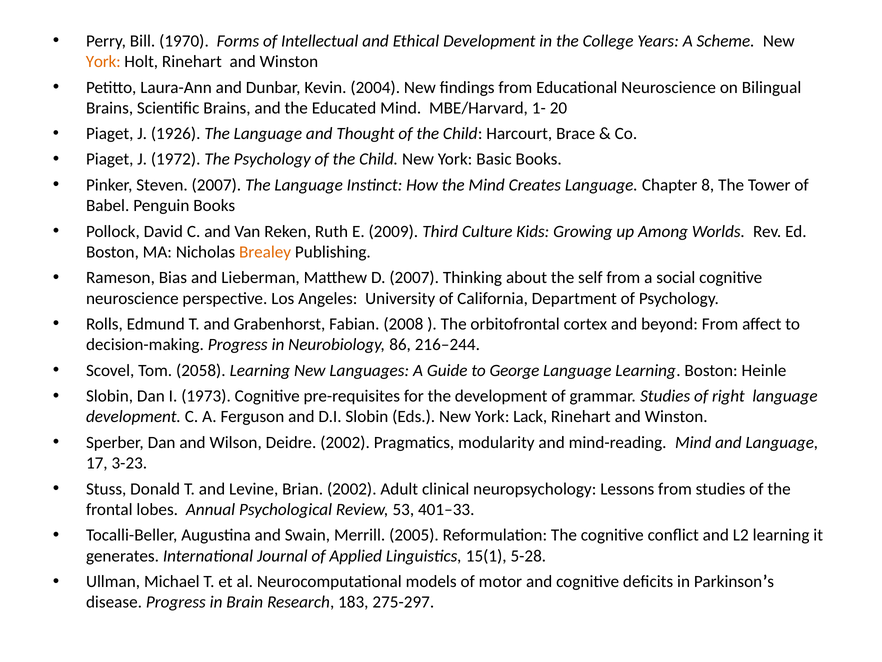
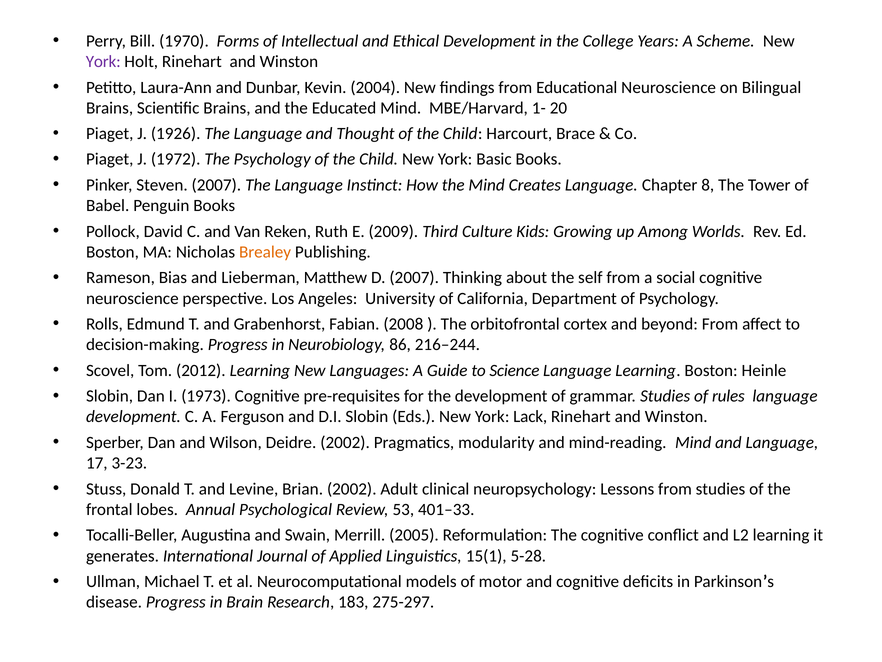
York colour: orange -> purple (103, 62)
2058: 2058 -> 2012 (201, 370)
George: George -> Science (514, 370)
right: right -> rules (728, 396)
